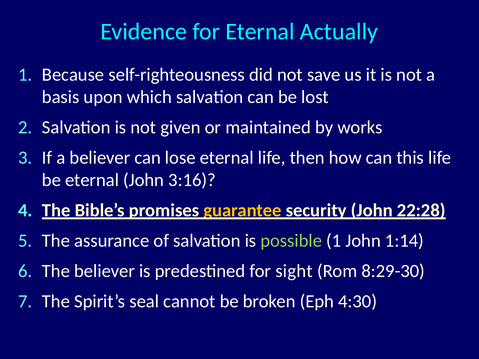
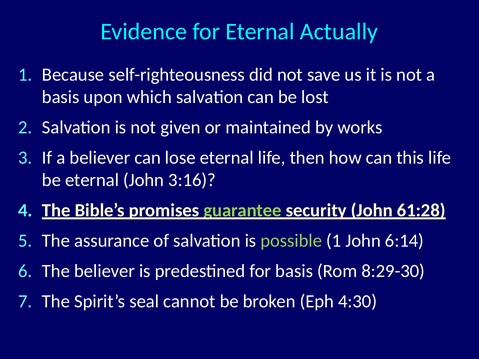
guarantee colour: yellow -> light green (242, 211)
22:28: 22:28 -> 61:28 (421, 211)
1:14: 1:14 -> 6:14 (404, 241)
for sight: sight -> basis (294, 271)
